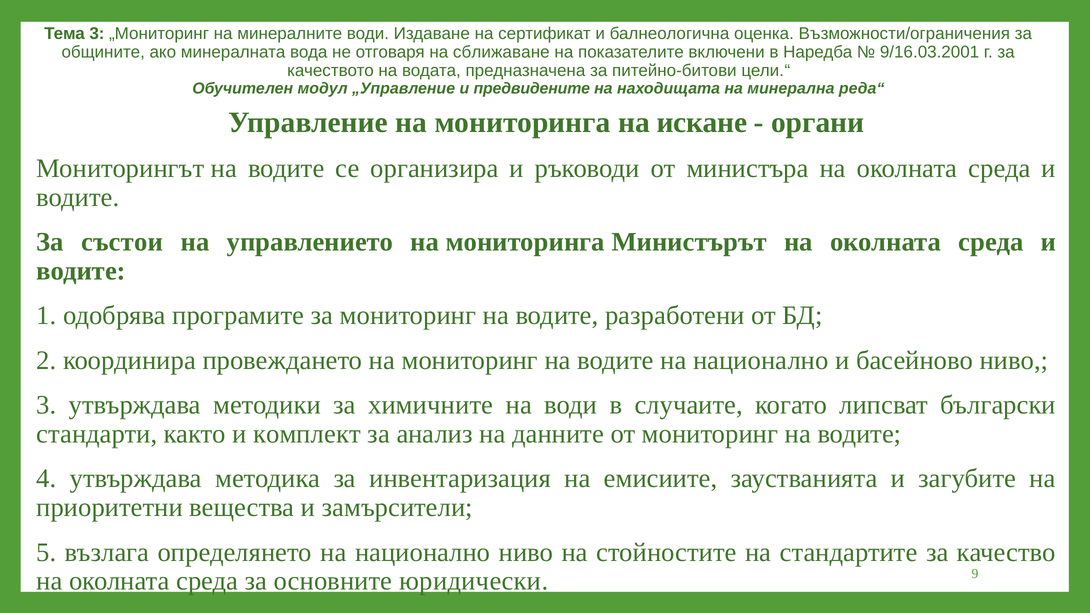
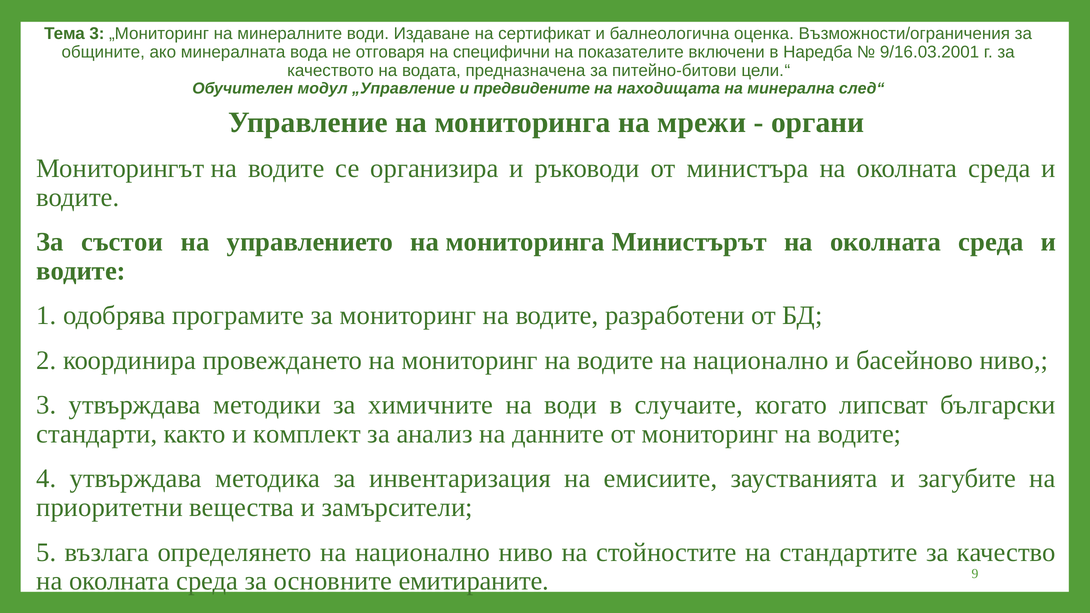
сближаване: сближаване -> специфични (501, 52)
реда“: реда“ -> след“ (862, 89)
искане: искане -> мрежи (702, 122)
юридически: юридически -> емитираните (474, 581)
